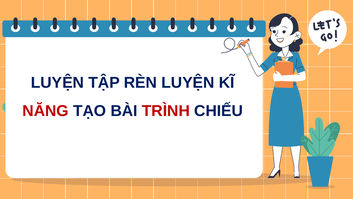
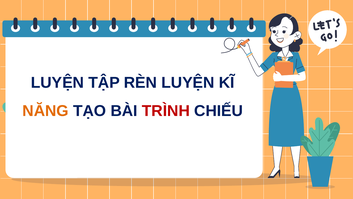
NĂNG colour: red -> orange (46, 111)
